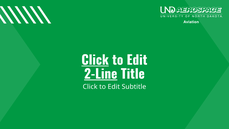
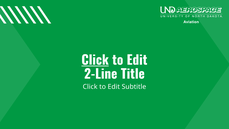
2-Line underline: present -> none (101, 74)
